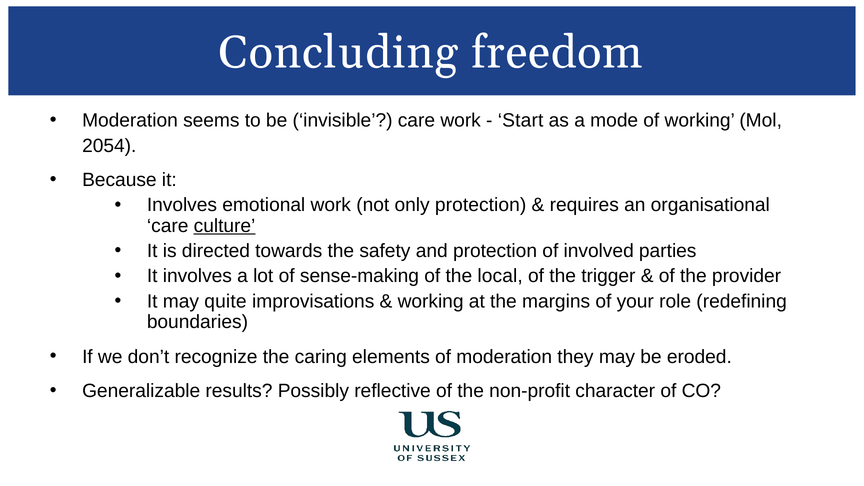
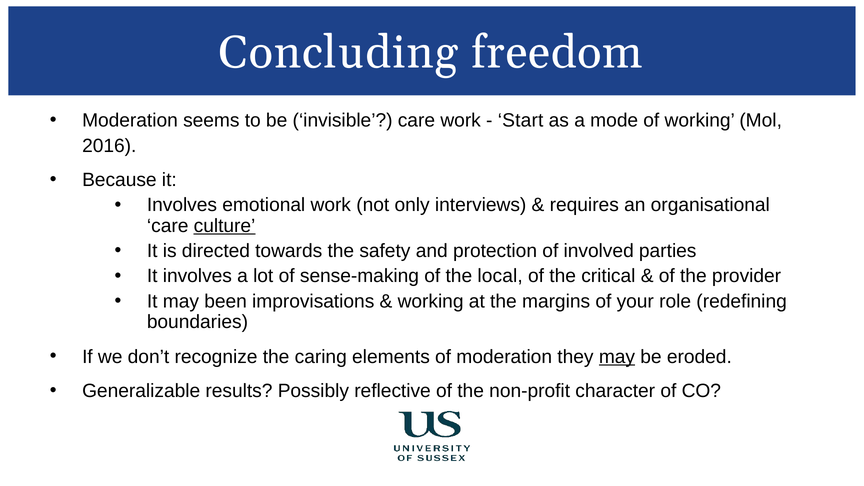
2054: 2054 -> 2016 (109, 146)
only protection: protection -> interviews (481, 205)
trigger: trigger -> critical (608, 276)
quite: quite -> been (226, 301)
may underline: none -> present (617, 357)
